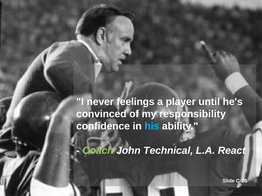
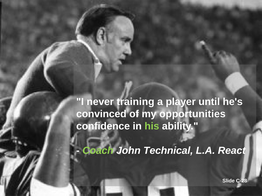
feelings: feelings -> training (135, 102)
responsibility: responsibility -> opportunities (192, 114)
his colour: light blue -> light green (152, 126)
